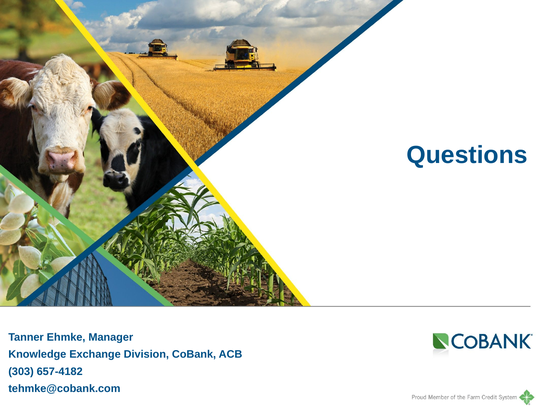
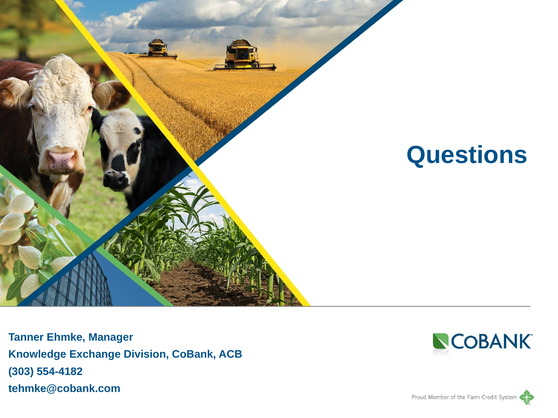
657-4182: 657-4182 -> 554-4182 (60, 372)
